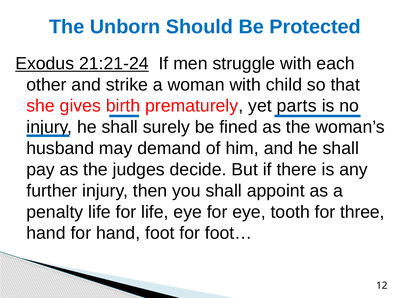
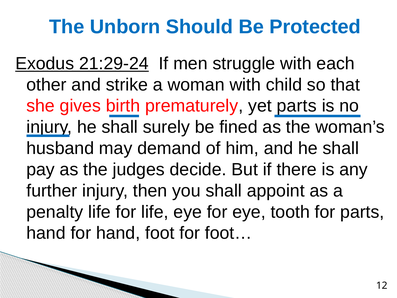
21:21-24: 21:21-24 -> 21:29-24 (114, 63)
for three: three -> parts (362, 212)
